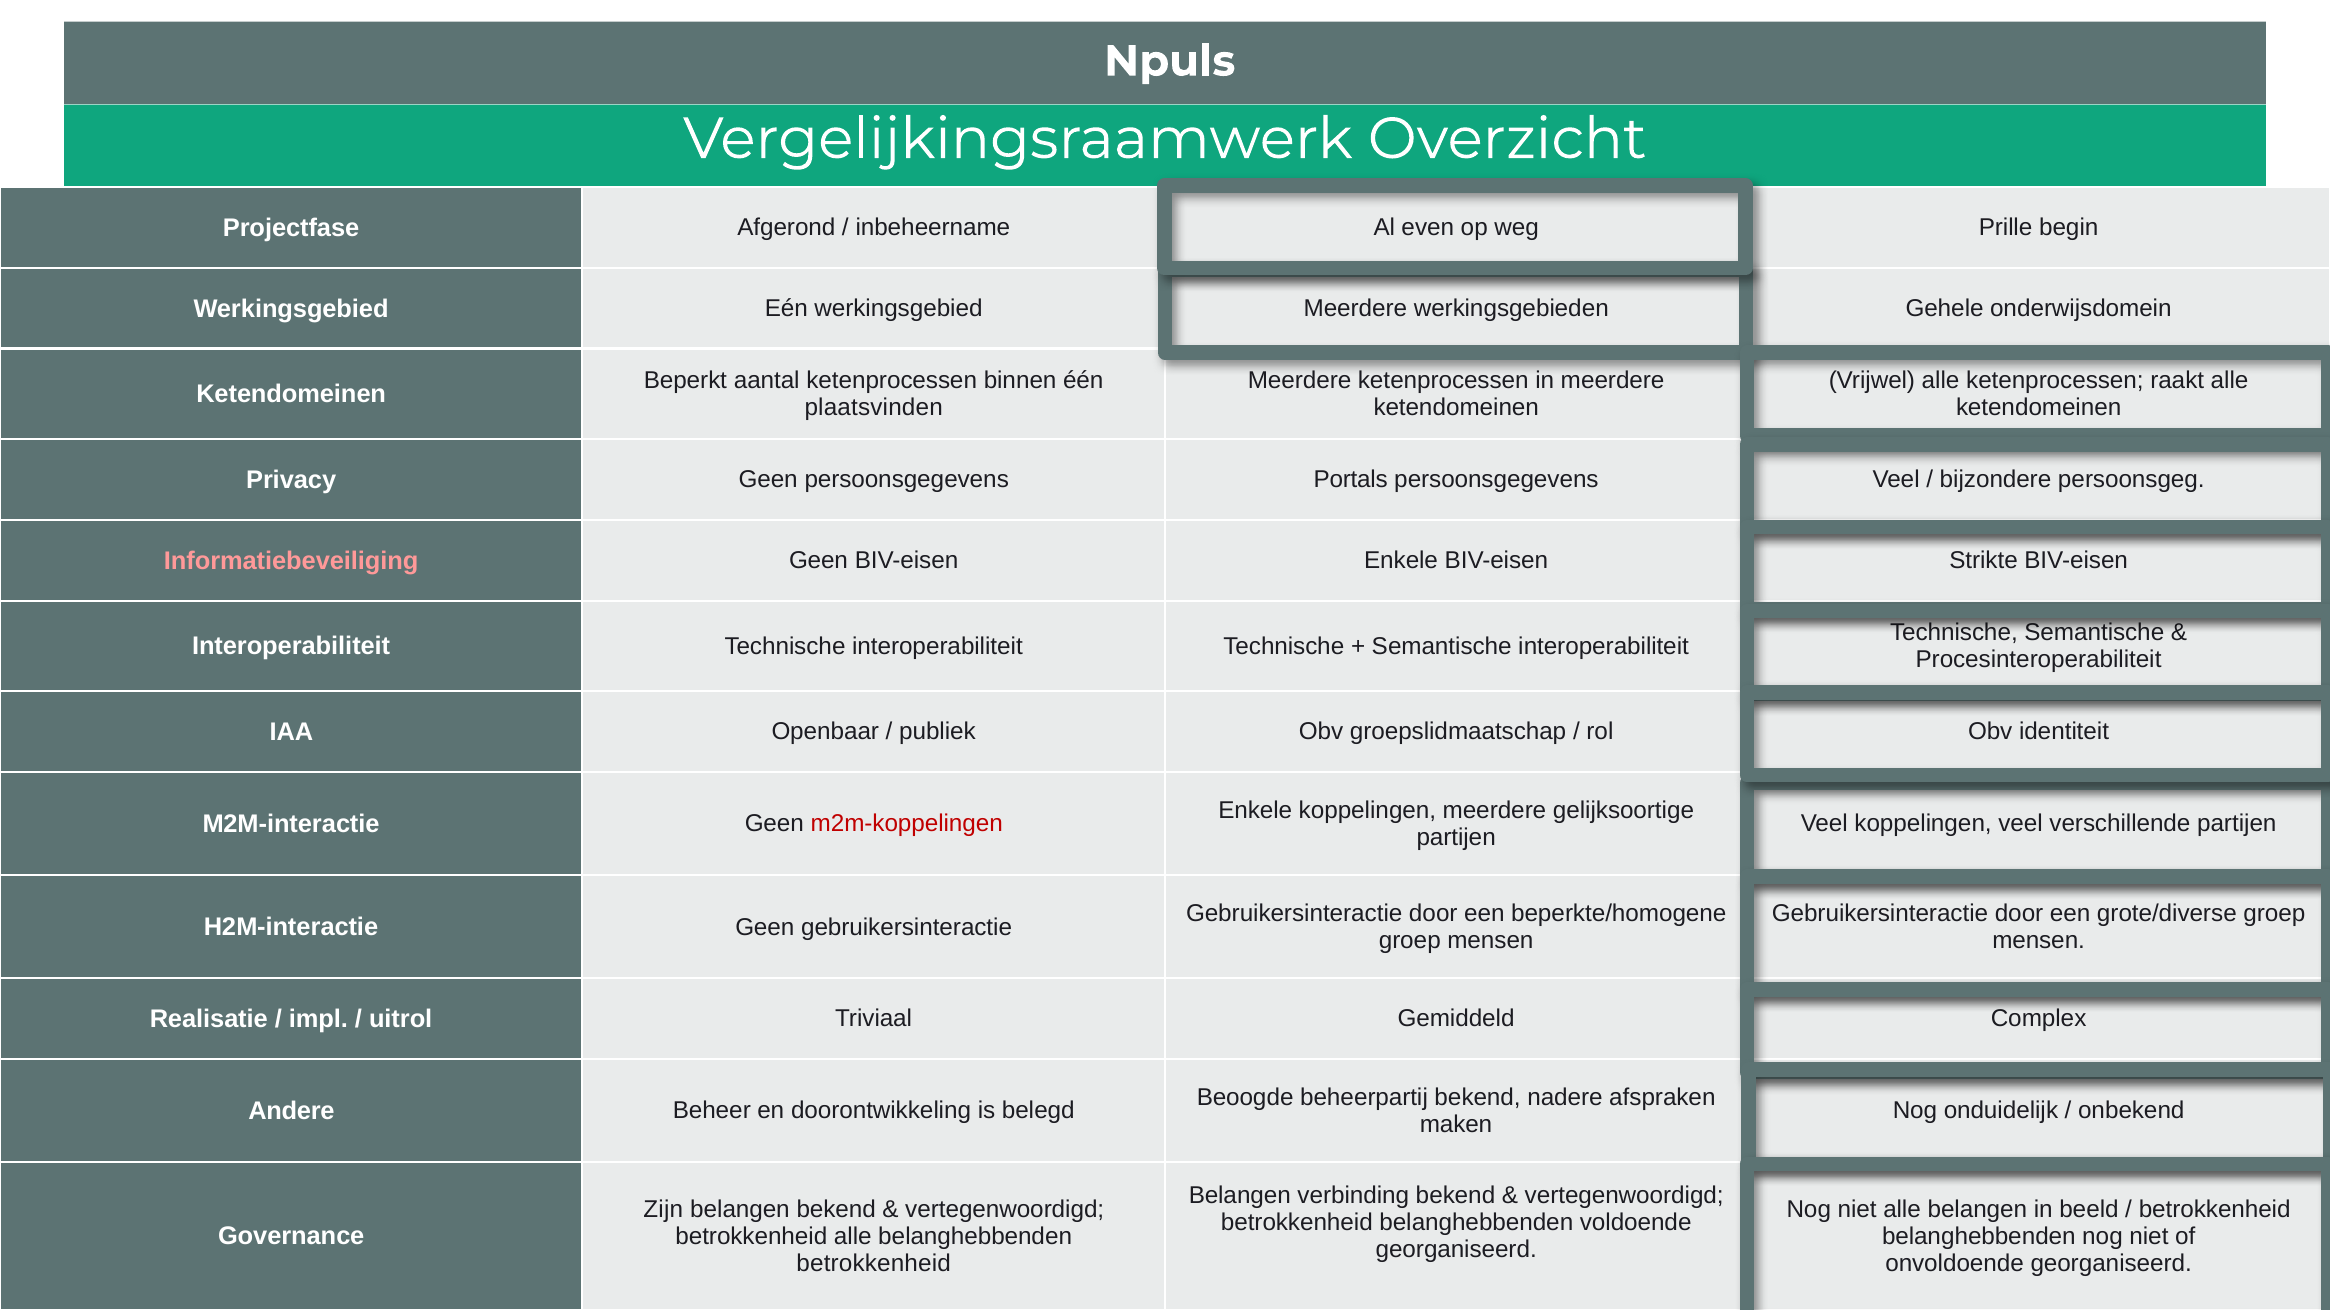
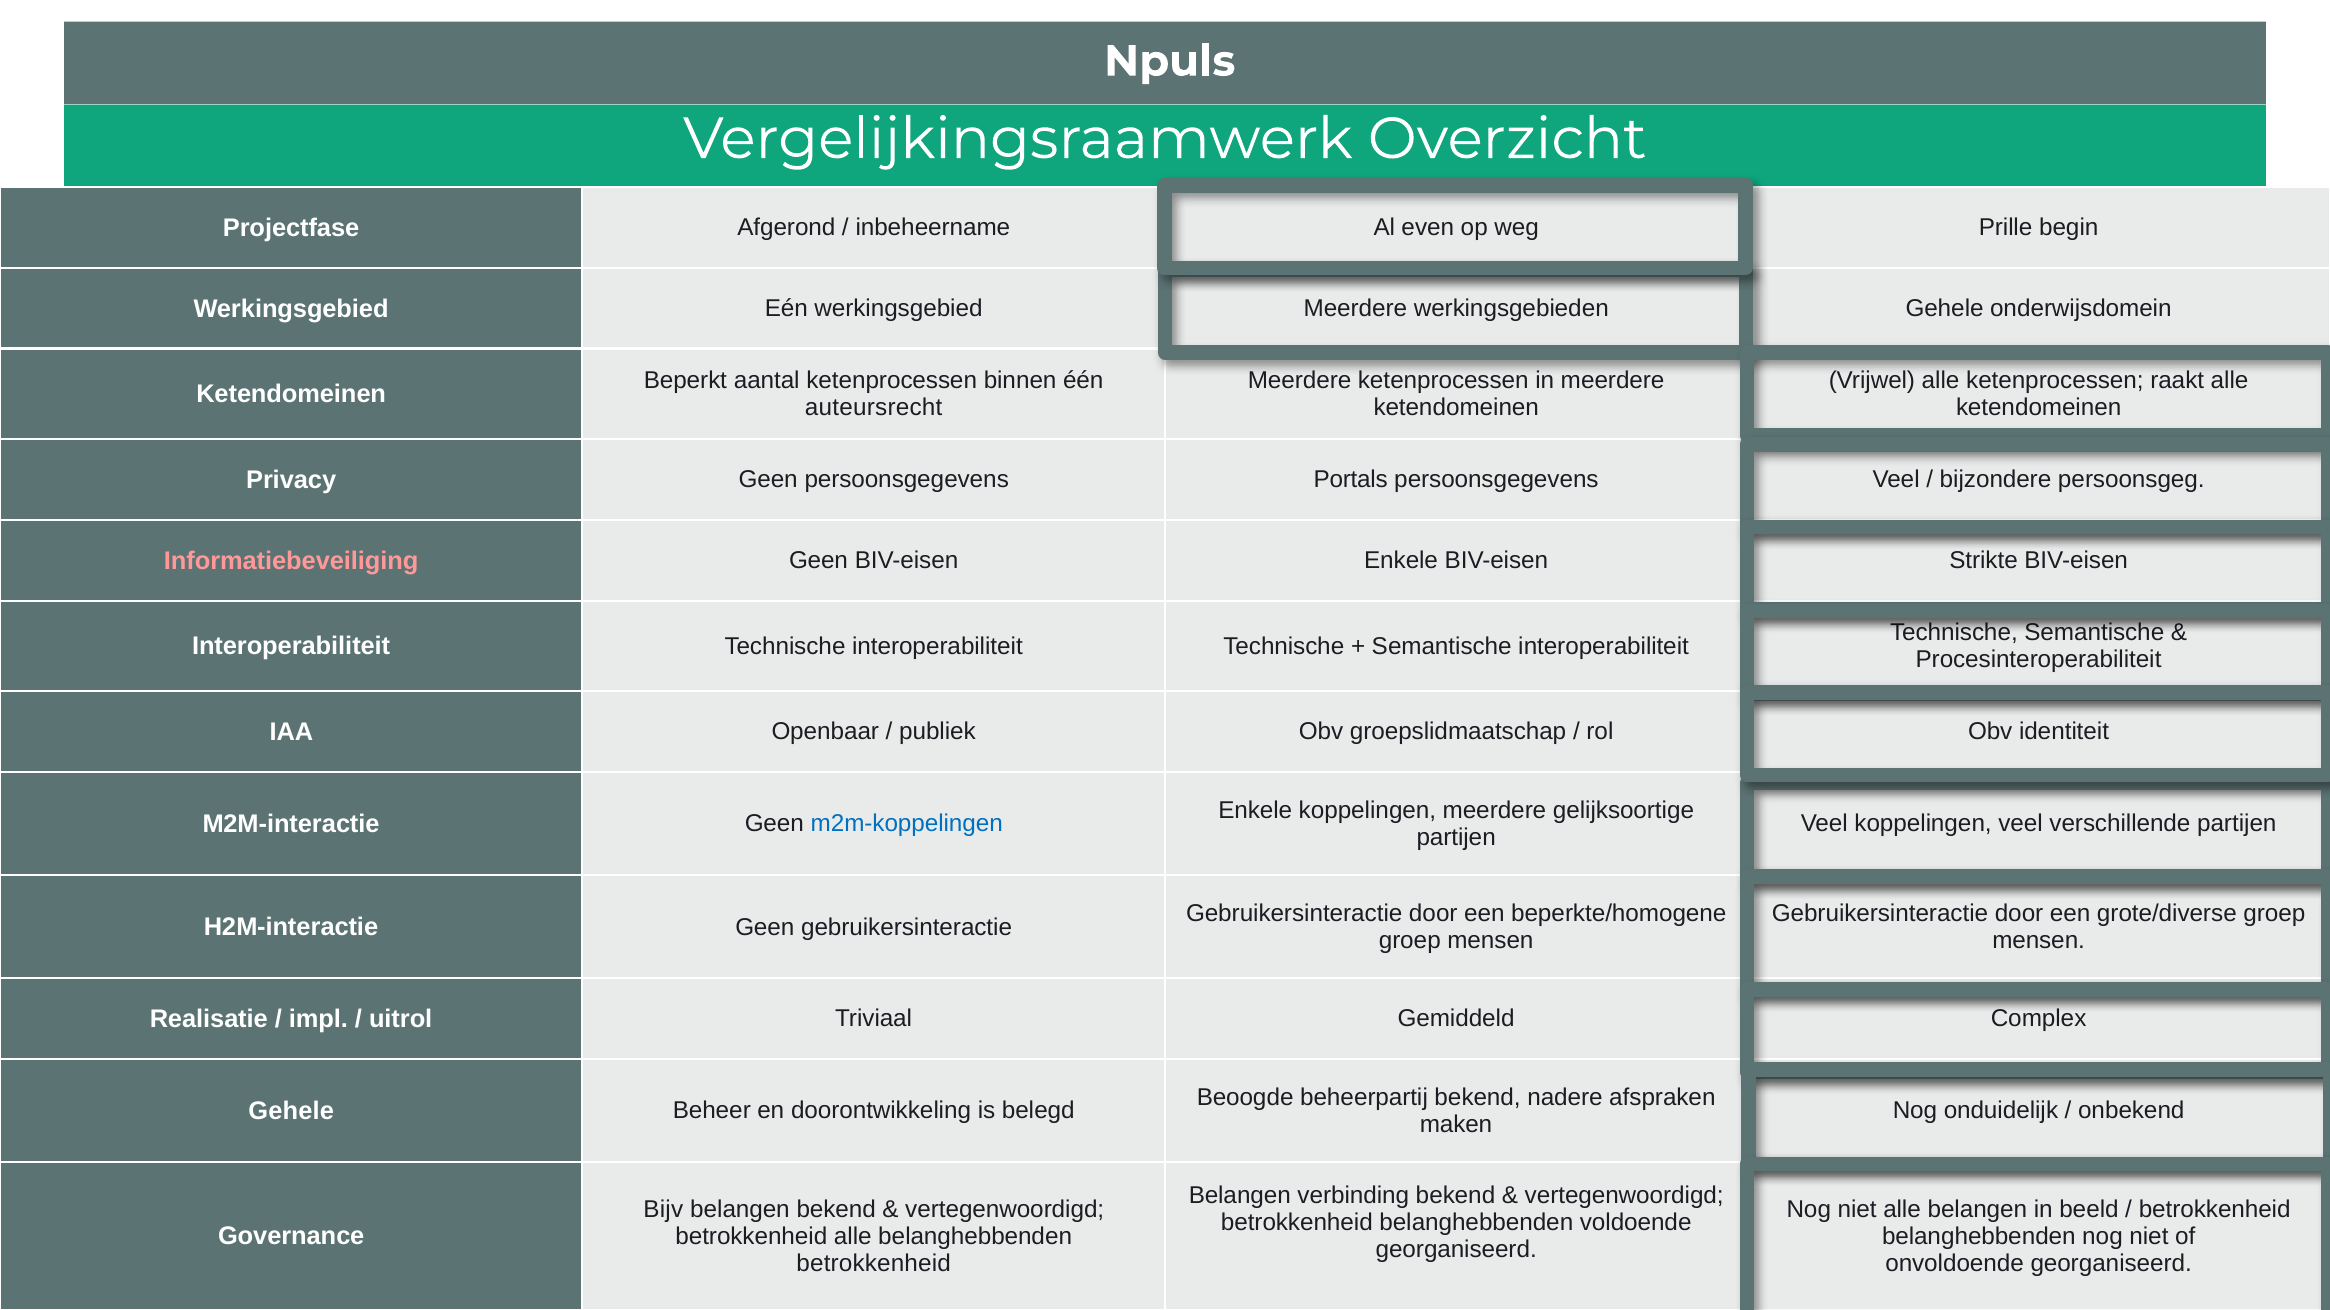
plaatsvinden: plaatsvinden -> auteursrecht (874, 408)
m2m-koppelingen colour: red -> blue (907, 824)
Andere: Andere -> Gehele (291, 1111)
Zijn: Zijn -> Bijv (663, 1210)
